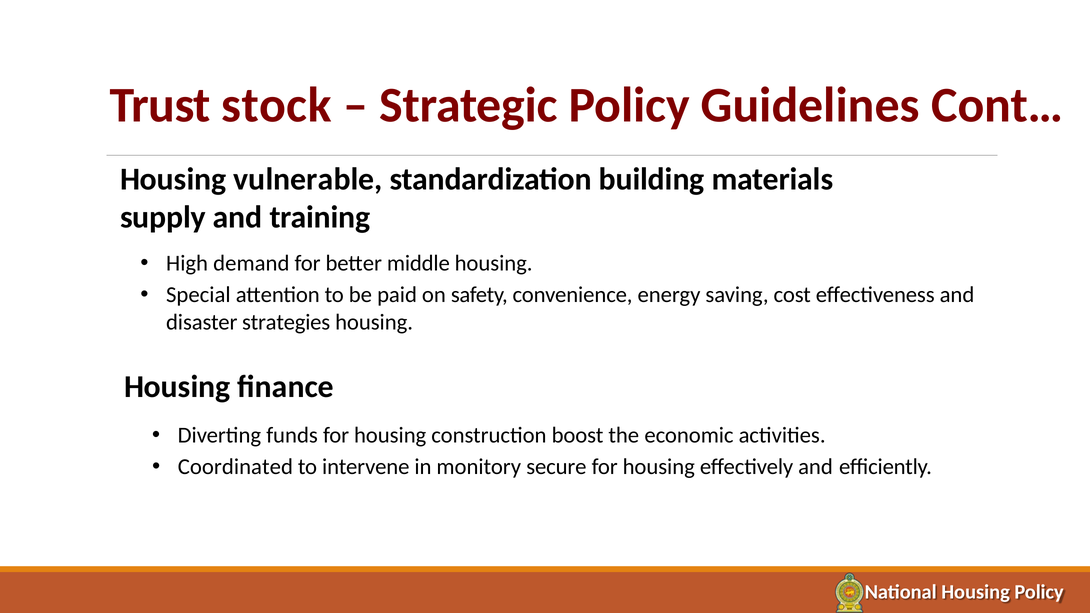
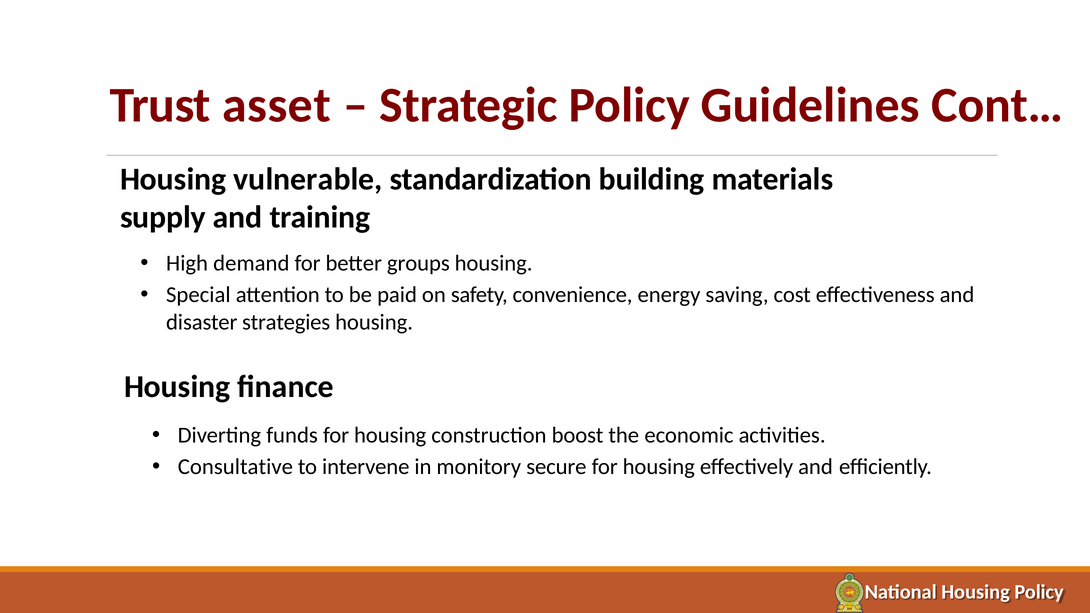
stock: stock -> asset (276, 105)
middle: middle -> groups (418, 263)
Coordinated: Coordinated -> Consultative (235, 467)
